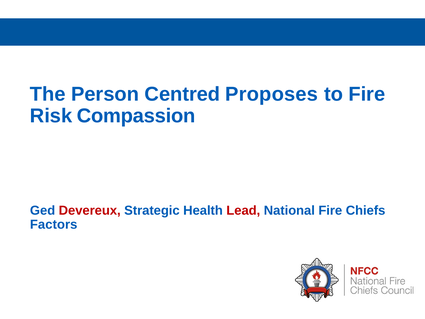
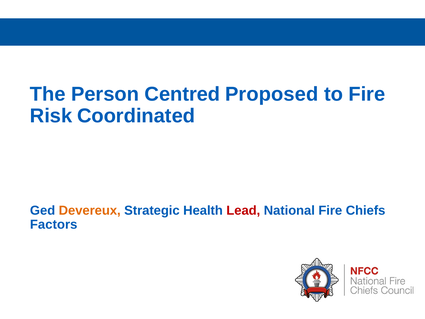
Proposes: Proposes -> Proposed (272, 94)
Compassion: Compassion -> Coordinated (136, 116)
Devereux colour: red -> orange (90, 210)
